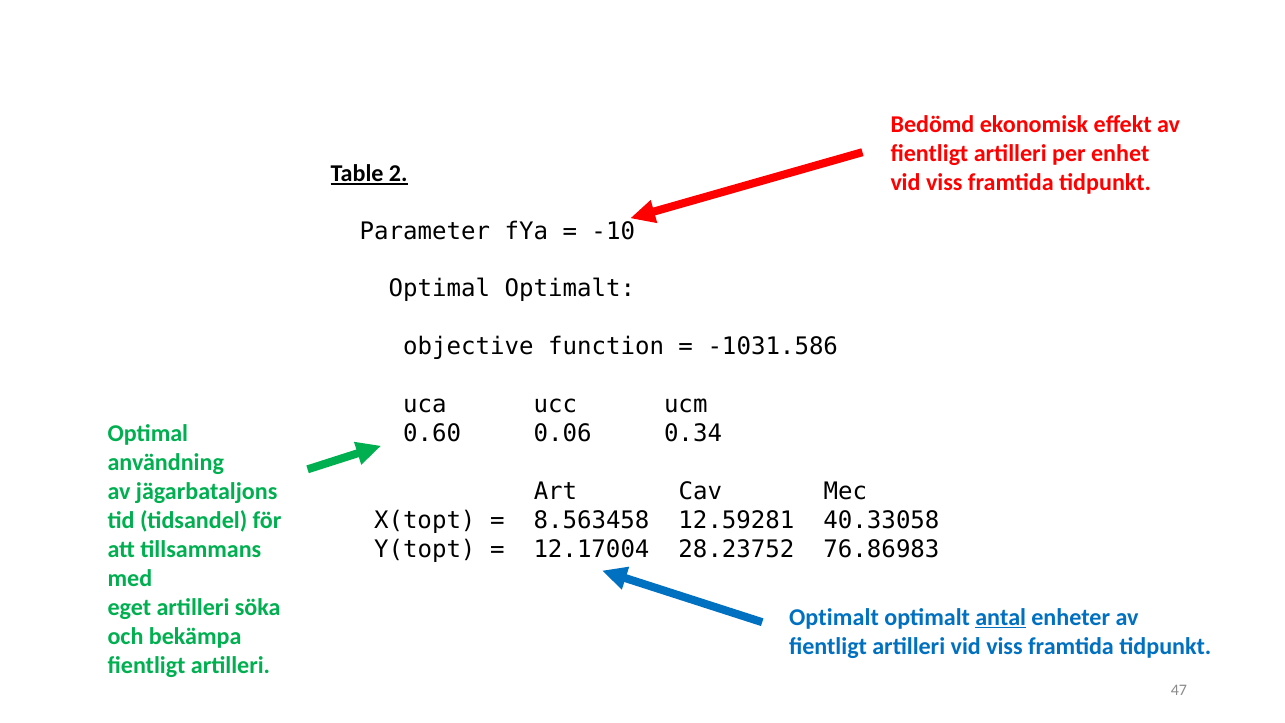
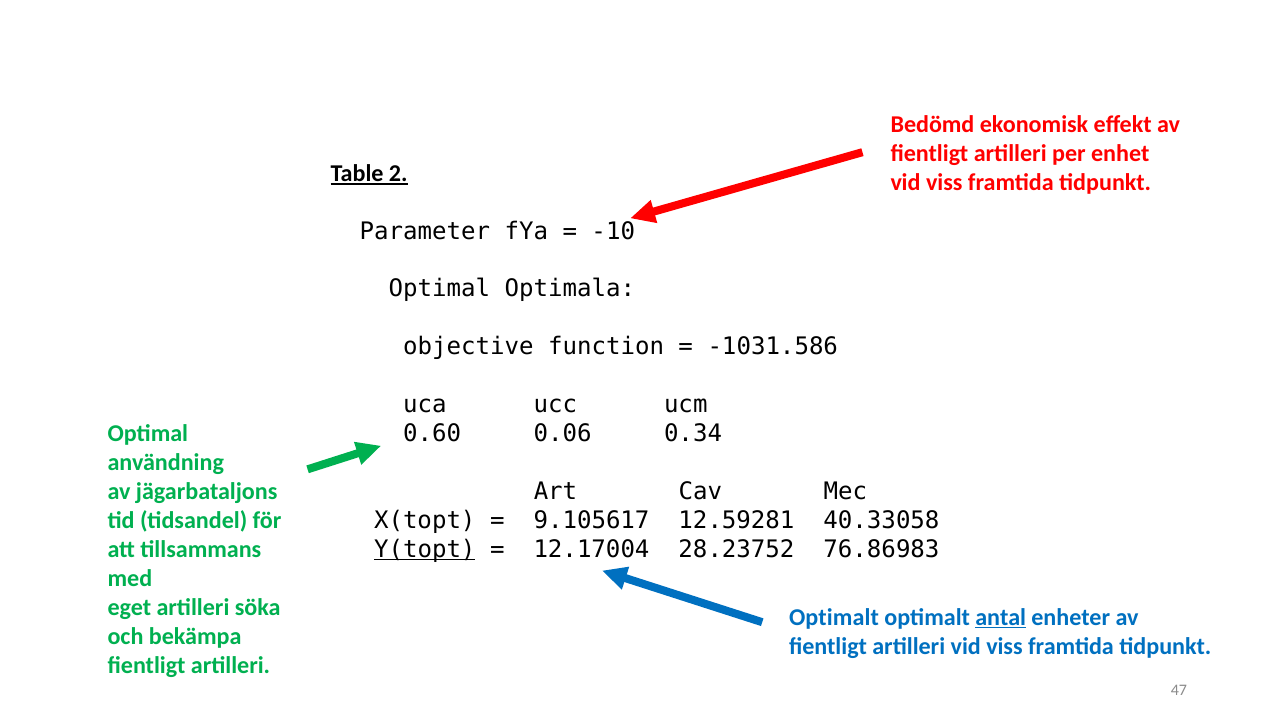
Optimal Optimalt: Optimalt -> Optimala (570, 289)
8.563458: 8.563458 -> 9.105617 (592, 520)
Y(topt underline: none -> present (425, 549)
